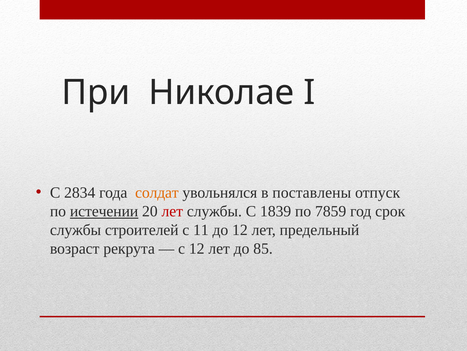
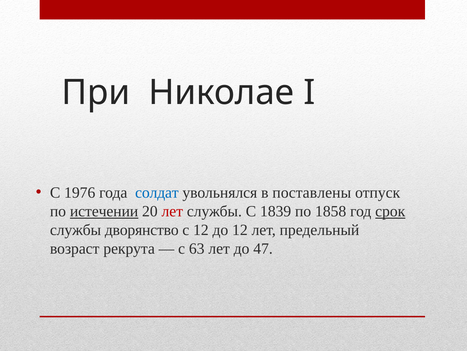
2834: 2834 -> 1976 (80, 192)
солдат colour: orange -> blue (157, 192)
7859: 7859 -> 1858 (331, 211)
срок underline: none -> present (390, 211)
строителей: строителей -> дворянство (142, 230)
с 11: 11 -> 12 (201, 230)
с 12: 12 -> 63 (197, 248)
85: 85 -> 47 (263, 248)
